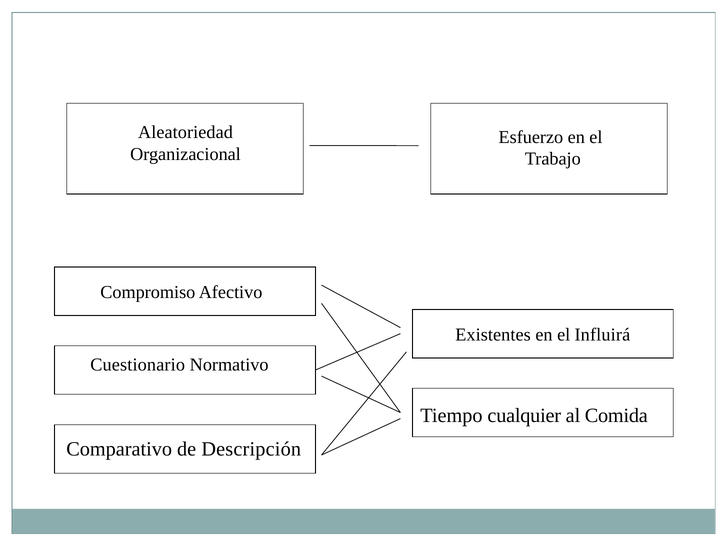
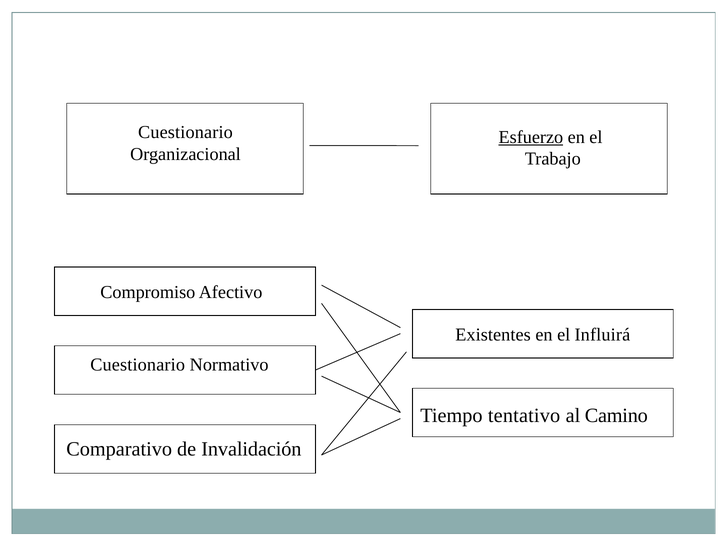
Aleatoriedad: Aleatoriedad -> Cuestionario (185, 132)
Esfuerzo underline: none -> present (531, 137)
cualquier: cualquier -> tentativo (524, 415)
Comida: Comida -> Camino (616, 415)
Descripción: Descripción -> Invalidación (251, 449)
